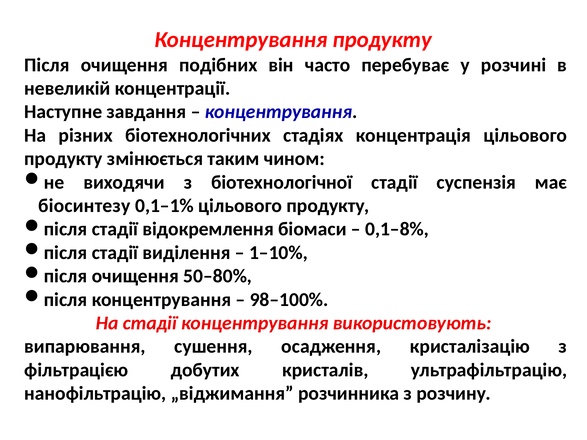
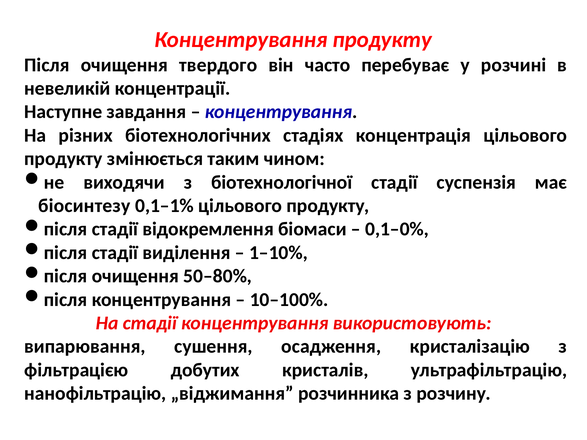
подібних: подібних -> твердого (218, 65)
0,1–8%: 0,1–8% -> 0,1–0% (397, 229)
98–100%: 98–100% -> 10–100% (289, 300)
